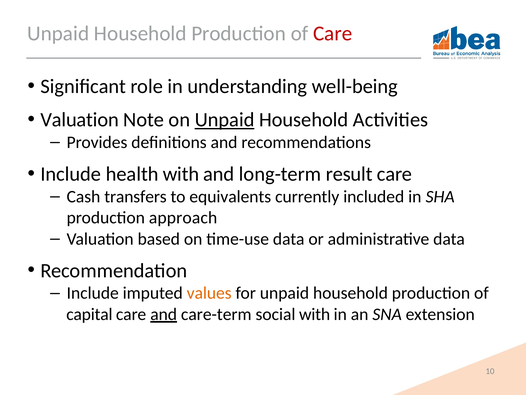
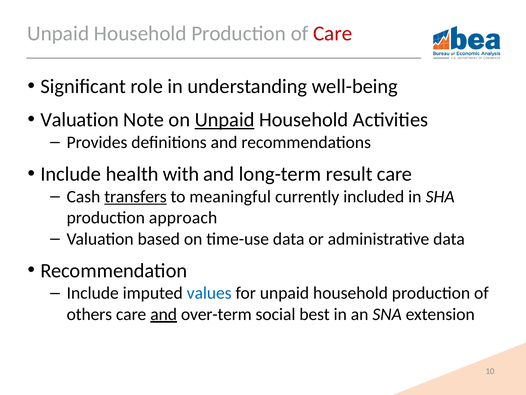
transfers underline: none -> present (135, 196)
equivalents: equivalents -> meaningful (230, 196)
values colour: orange -> blue (209, 293)
capital: capital -> others (89, 314)
care-term: care-term -> over-term (216, 314)
social with: with -> best (315, 314)
